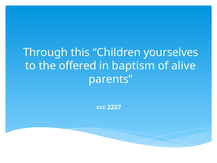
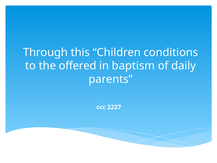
yourselves: yourselves -> conditions (171, 52)
alive: alive -> daily (184, 66)
